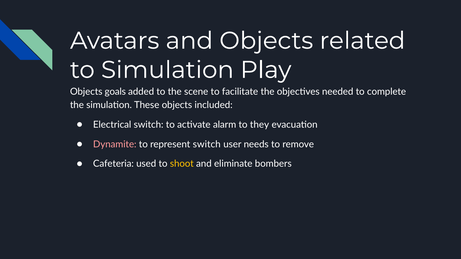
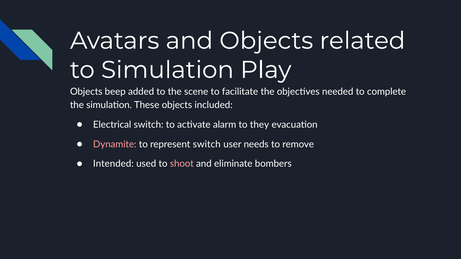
goals: goals -> beep (115, 92)
Cafeteria: Cafeteria -> Intended (113, 164)
shoot colour: yellow -> pink (182, 164)
